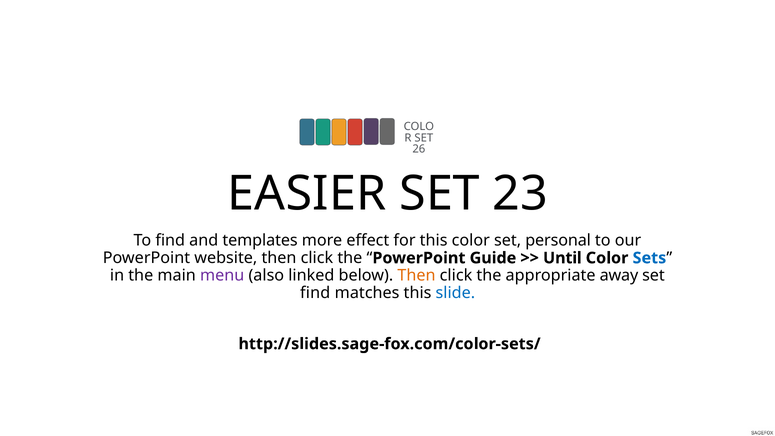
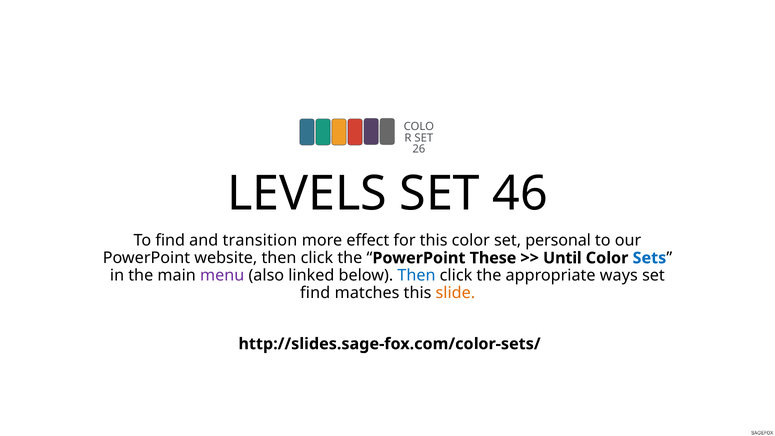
EASIER: EASIER -> LEVELS (307, 194)
23: 23 -> 46 (520, 194)
templates: templates -> transition (260, 241)
Guide: Guide -> These (493, 258)
Then colour: orange -> blue (416, 275)
away: away -> ways (619, 275)
slide colour: blue -> orange (455, 293)
